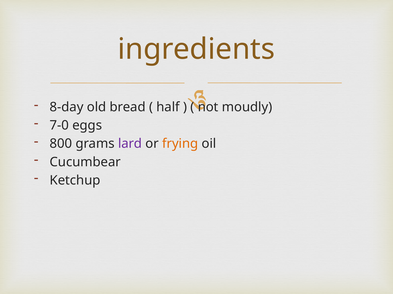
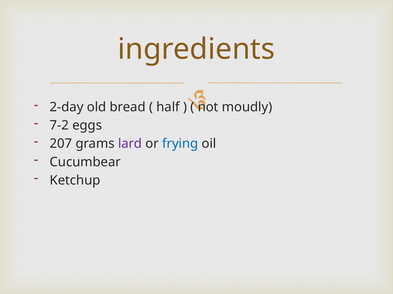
8-day: 8-day -> 2-day (67, 107)
7-0: 7-0 -> 7-2 (59, 126)
800: 800 -> 207 (61, 144)
frying colour: orange -> blue (180, 144)
